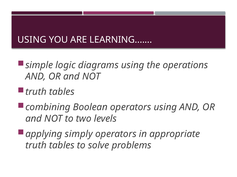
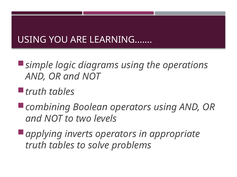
simply: simply -> inverts (79, 134)
